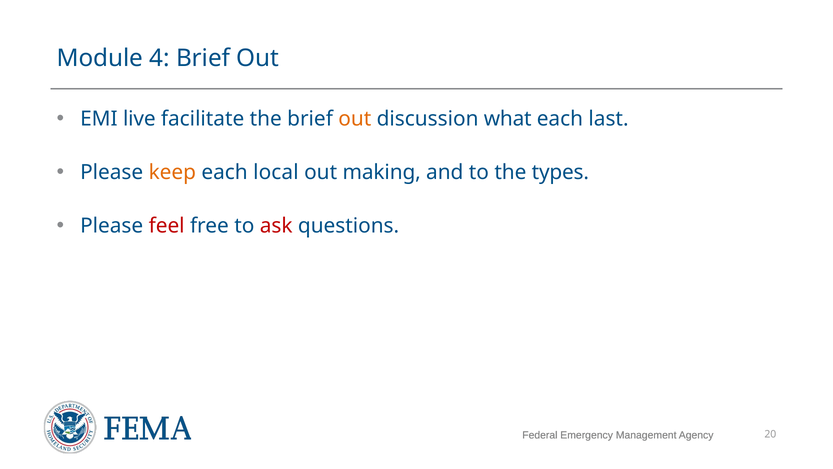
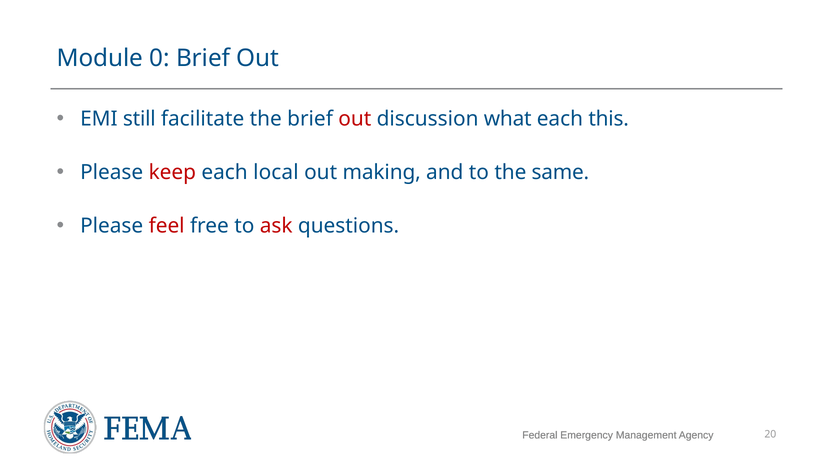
4: 4 -> 0 (160, 58)
live: live -> still (139, 119)
out colour: orange -> red (355, 119)
last: last -> this (609, 119)
keep colour: orange -> red (172, 172)
types: types -> same (560, 172)
